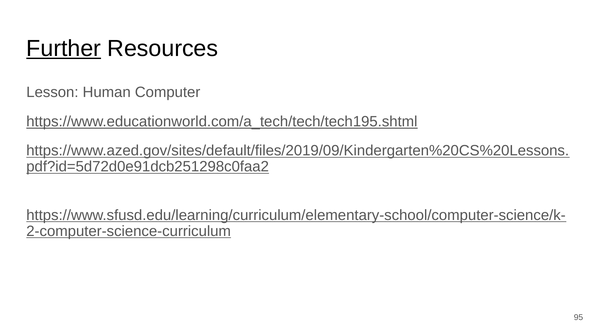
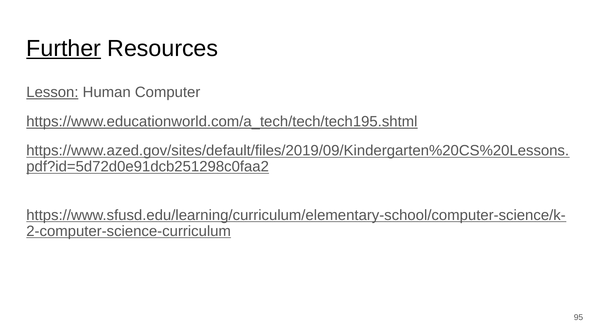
Lesson underline: none -> present (52, 92)
